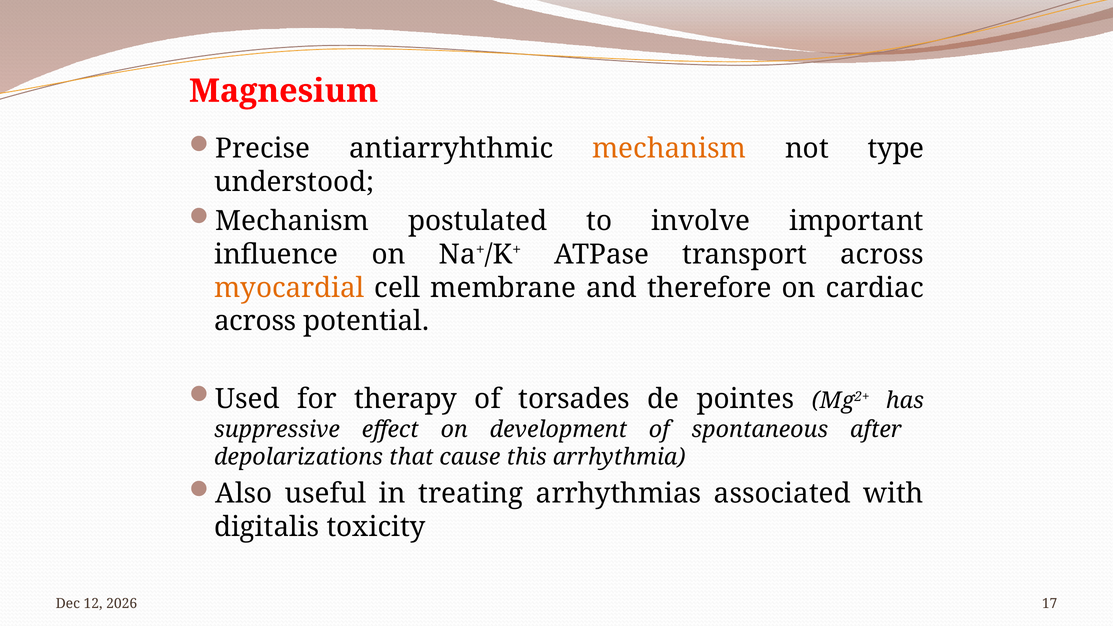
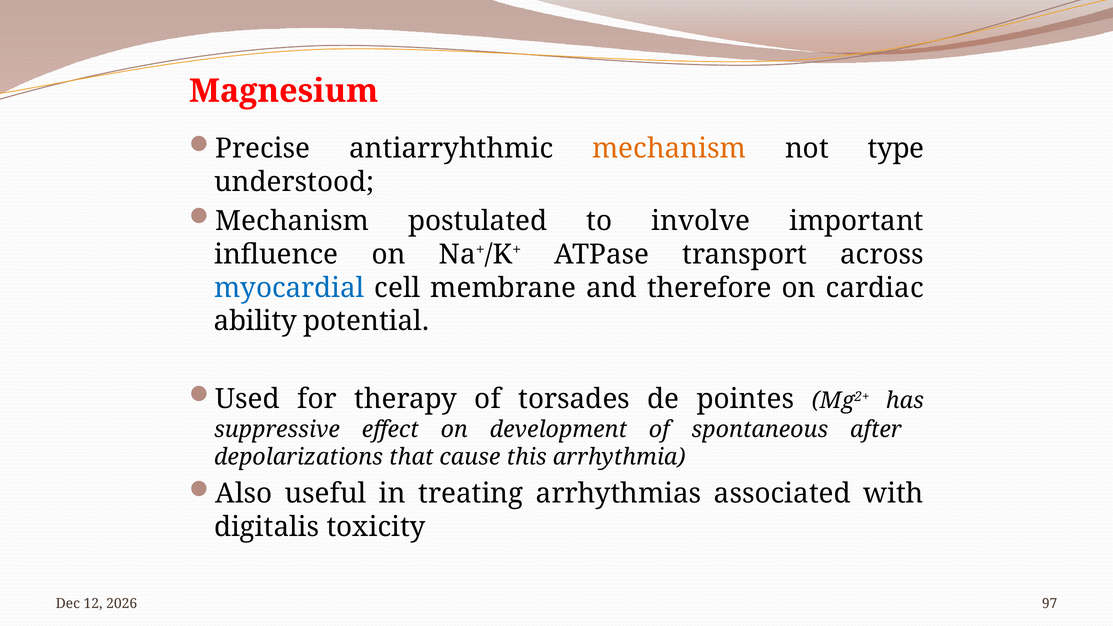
myocardial colour: orange -> blue (289, 288)
across: across -> ability (255, 321)
17: 17 -> 97 (1050, 604)
